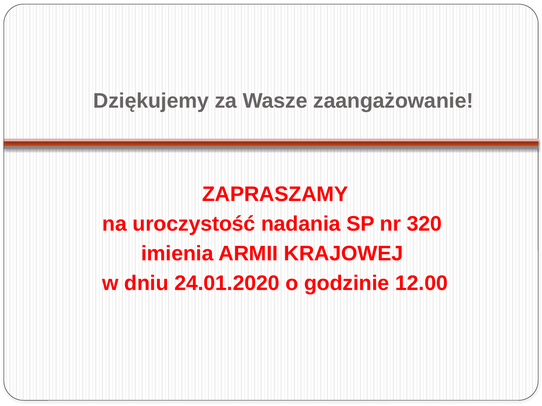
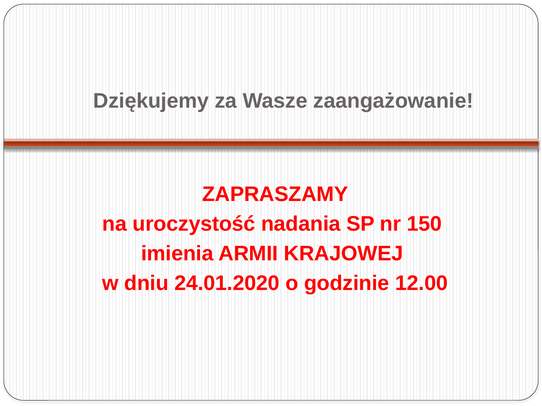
320: 320 -> 150 (424, 224)
